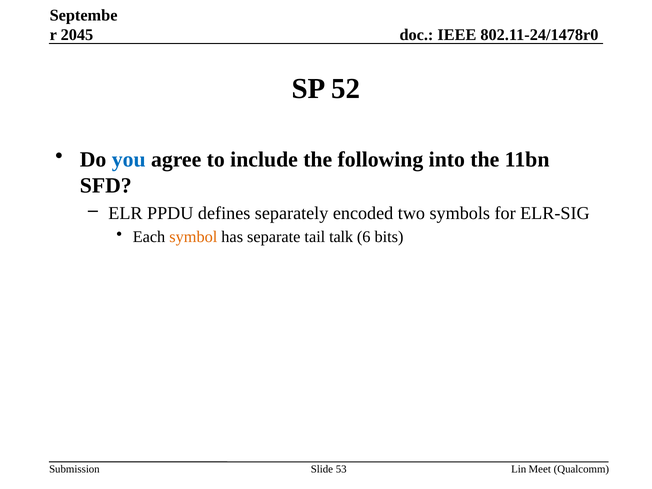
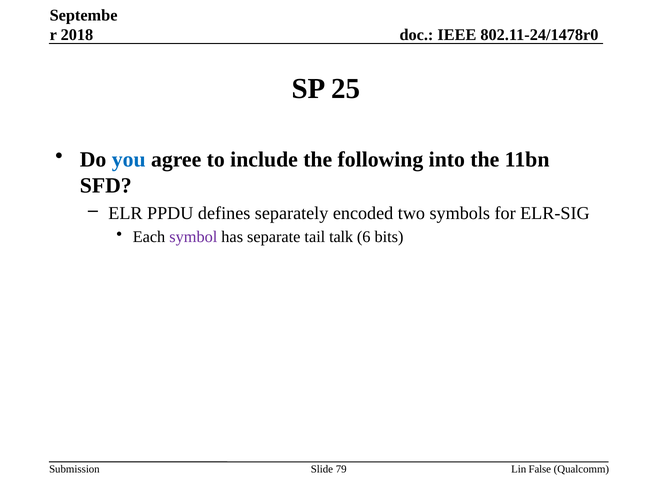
2045: 2045 -> 2018 (77, 35)
52: 52 -> 25 (346, 89)
symbol colour: orange -> purple (193, 237)
53: 53 -> 79 (341, 469)
Meet: Meet -> False (540, 469)
